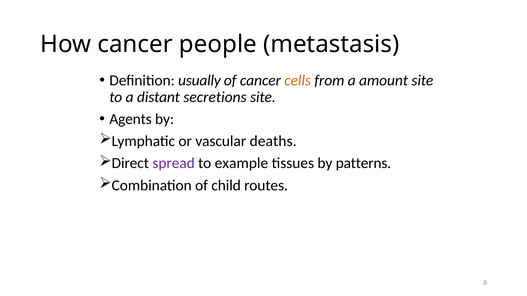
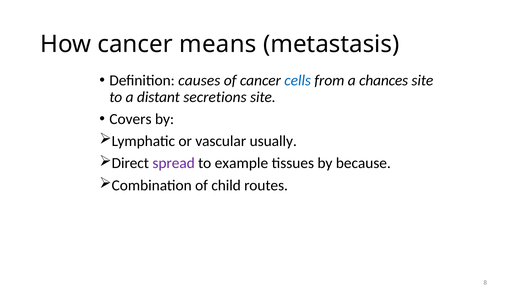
people: people -> means (218, 44)
usually: usually -> causes (199, 81)
cells colour: orange -> blue (298, 81)
amount: amount -> chances (384, 81)
Agents: Agents -> Covers (130, 119)
deaths: deaths -> usually (273, 141)
patterns: patterns -> because (363, 163)
